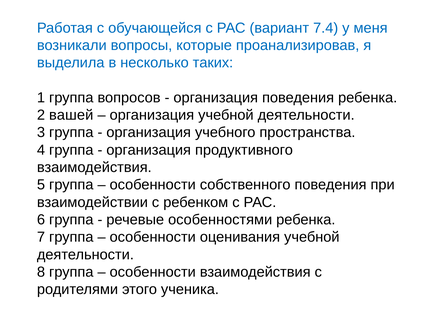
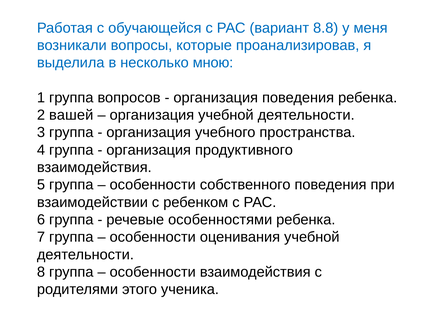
7.4: 7.4 -> 8.8 (326, 28)
таких: таких -> мною (213, 63)
